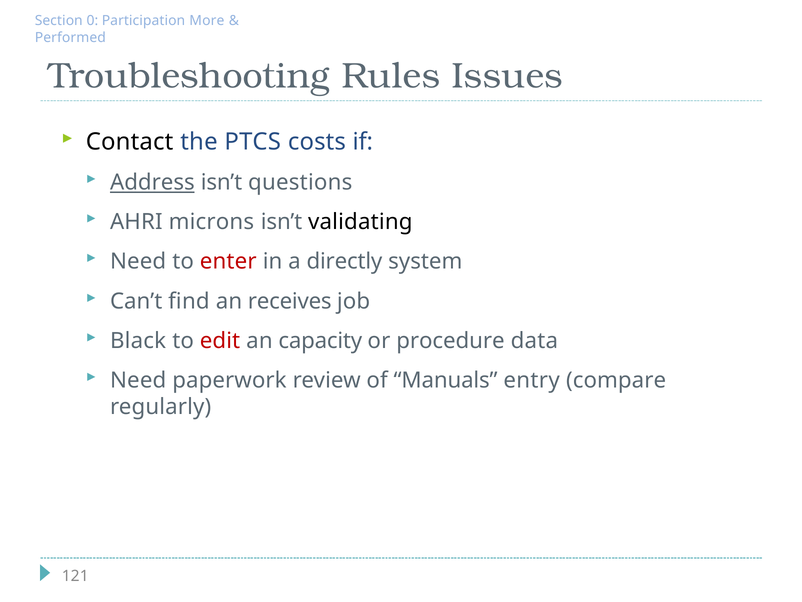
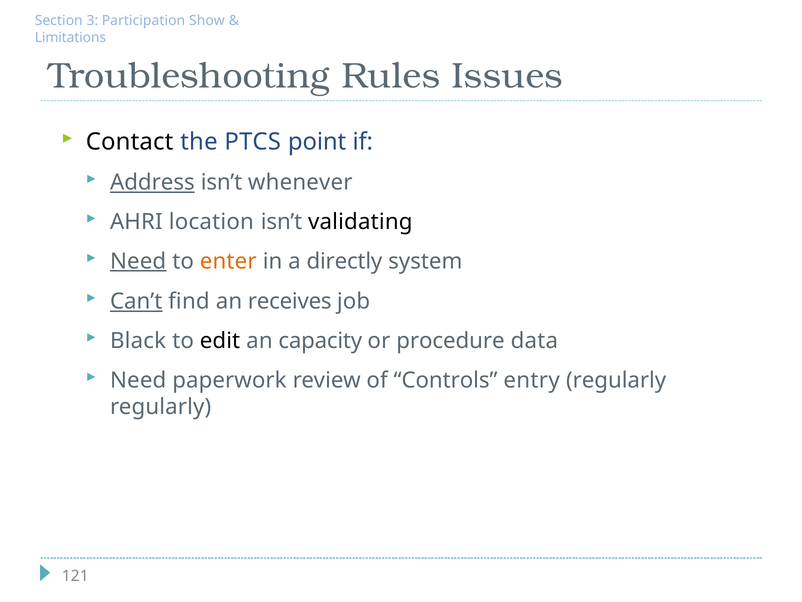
0: 0 -> 3 (92, 21)
More: More -> Show (207, 21)
Performed: Performed -> Limitations (70, 37)
costs: costs -> point (317, 142)
questions: questions -> whenever (300, 182)
microns: microns -> location (211, 222)
Need underline: none -> present (138, 261)
enter colour: red -> orange (228, 261)
Can’t underline: none -> present (136, 301)
edit colour: red -> black (220, 341)
Manuals: Manuals -> Controls (446, 380)
entry compare: compare -> regularly (616, 380)
